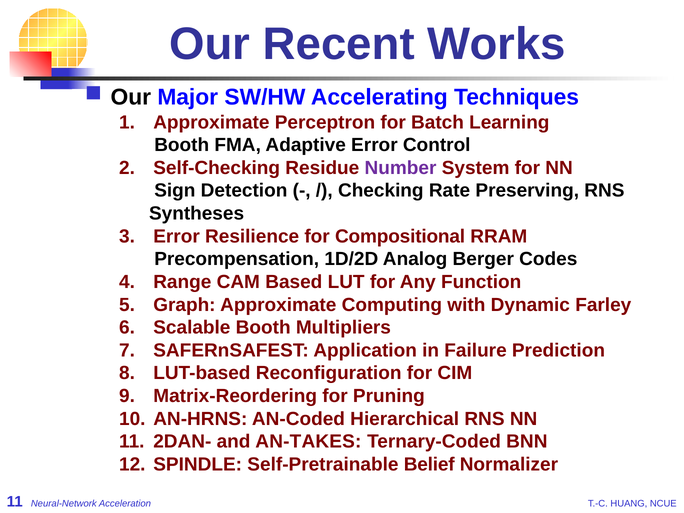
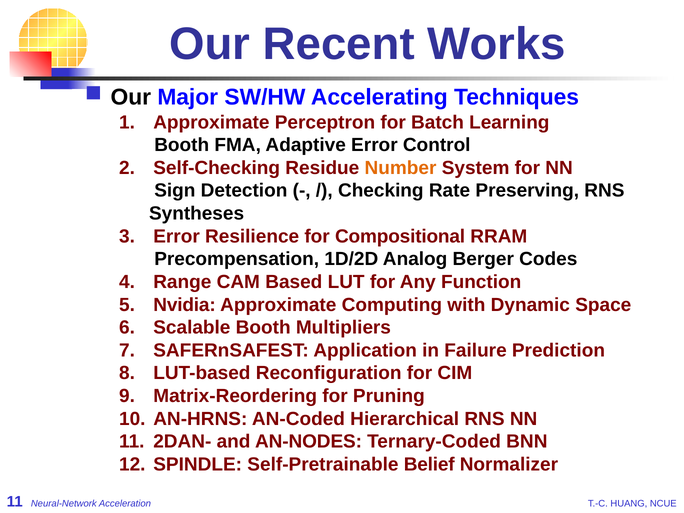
Number colour: purple -> orange (400, 168)
Graph: Graph -> Nvidia (185, 305)
Farley: Farley -> Space (603, 305)
AN-TAKES: AN-TAKES -> AN-NODES (309, 442)
